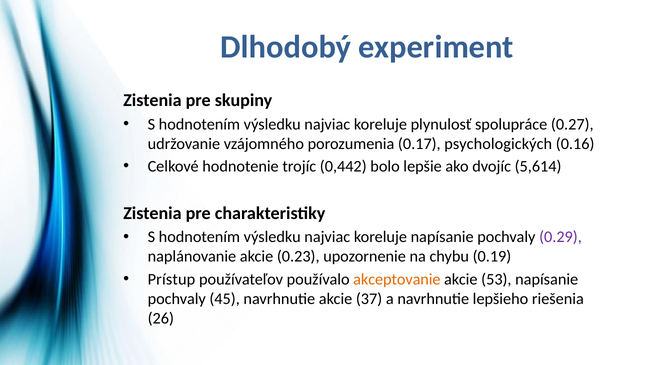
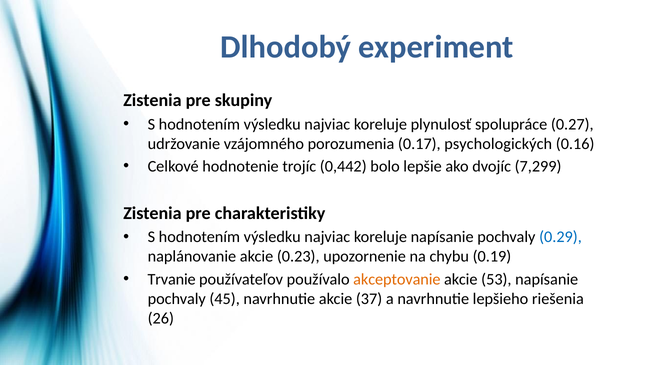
5,614: 5,614 -> 7,299 (538, 167)
0.29 colour: purple -> blue (560, 237)
Prístup: Prístup -> Trvanie (172, 280)
